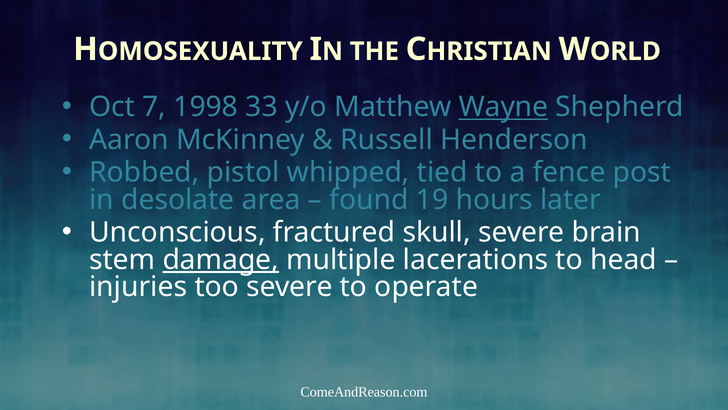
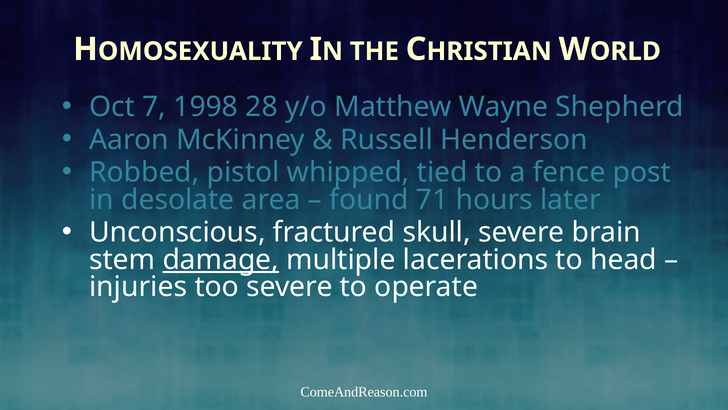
33: 33 -> 28 (262, 107)
Wayne underline: present -> none (503, 107)
19: 19 -> 71 (432, 200)
